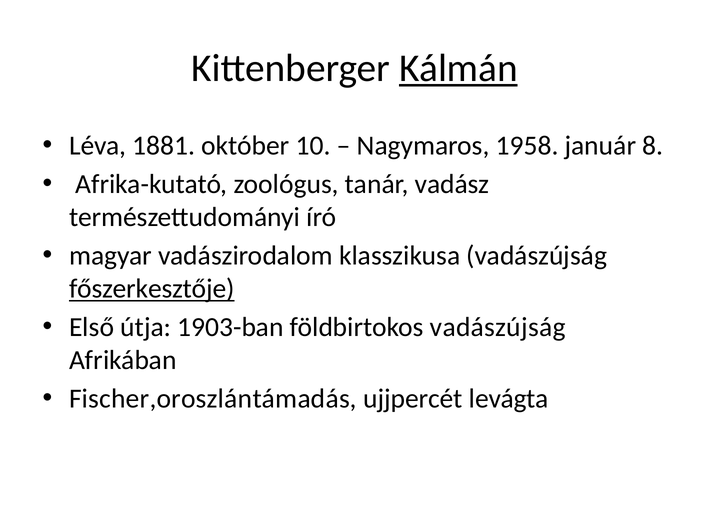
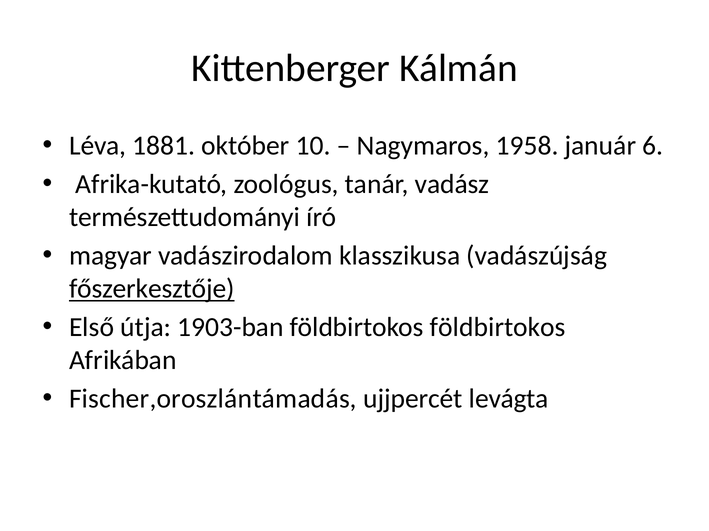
Kálmán underline: present -> none (458, 68)
8: 8 -> 6 (653, 146)
földbirtokos vadászújság: vadászújság -> földbirtokos (498, 328)
